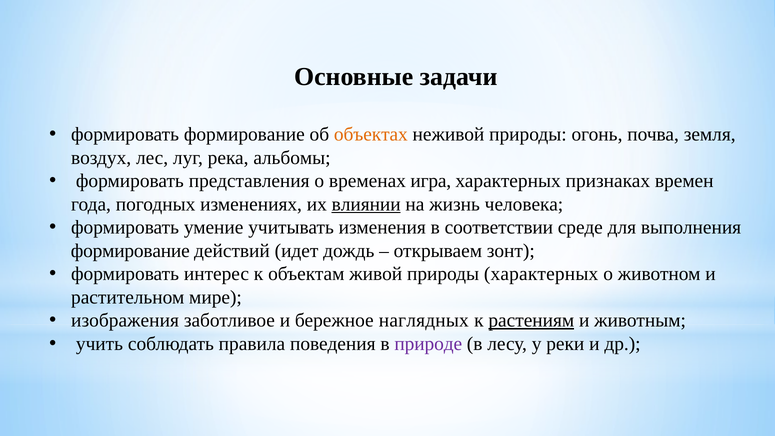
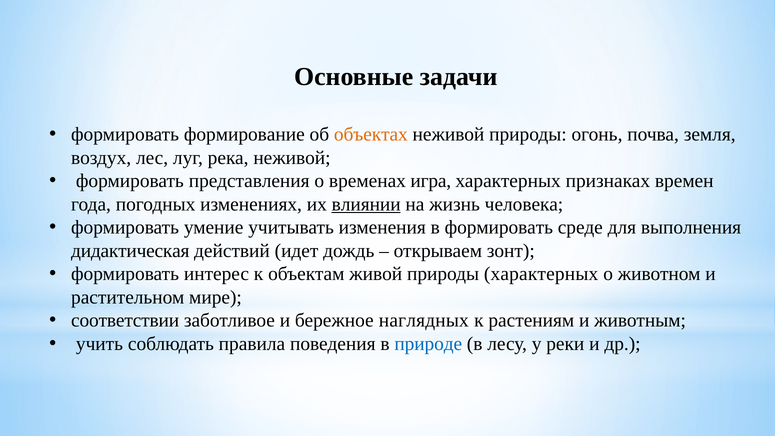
река альбомы: альбомы -> неживой (292, 158)
в соответствии: соответствии -> формировать (499, 227)
формирование: формирование -> дидактическая (130, 251)
изображения: изображения -> соответствии (125, 320)
растениям underline: present -> none (531, 320)
природе colour: purple -> blue (428, 344)
